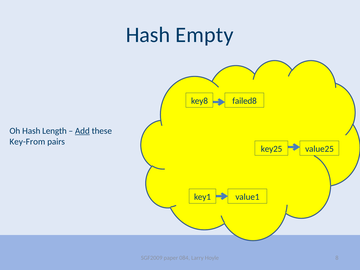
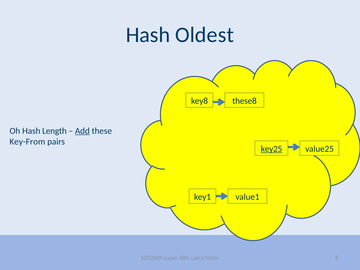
Empty: Empty -> Oldest (204, 35)
failed8: failed8 -> these8 (245, 101)
key25 underline: none -> present (272, 149)
